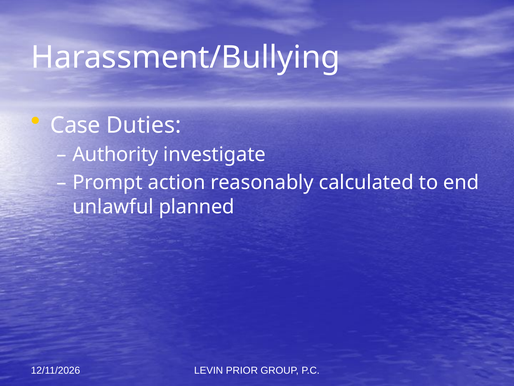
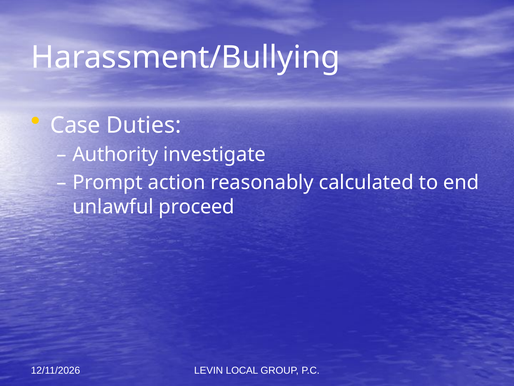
planned: planned -> proceed (197, 206)
PRIOR: PRIOR -> LOCAL (242, 370)
